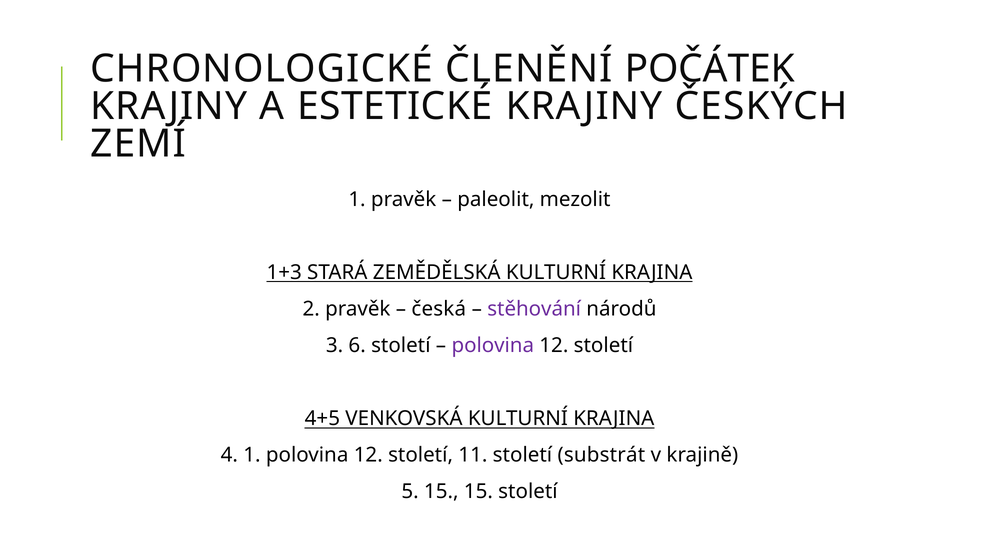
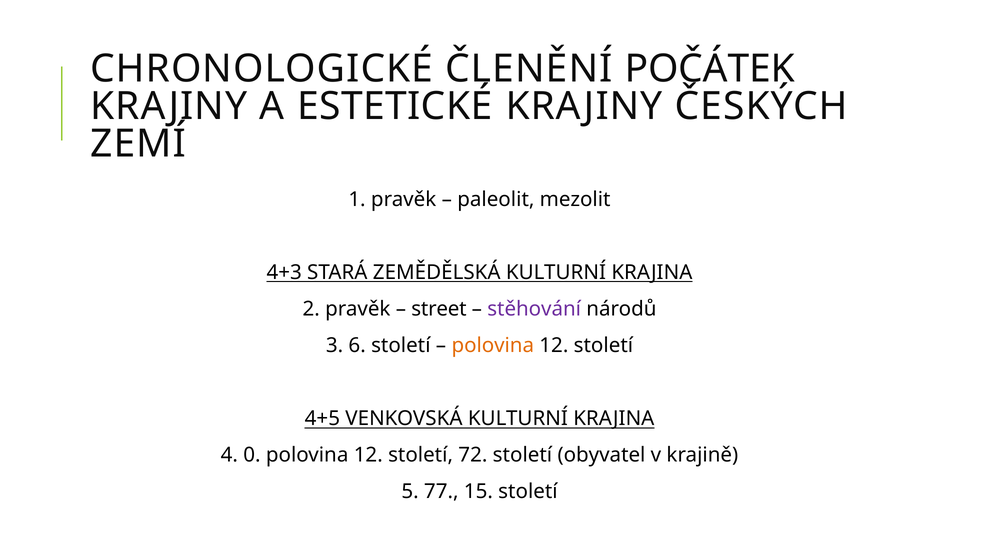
1+3: 1+3 -> 4+3 (284, 273)
česká: česká -> street (439, 309)
polovina colour: purple -> orange (493, 346)
4 1: 1 -> 0 (252, 456)
11: 11 -> 72 (473, 456)
substrát: substrát -> obyvatel (601, 456)
5 15: 15 -> 77 (441, 492)
